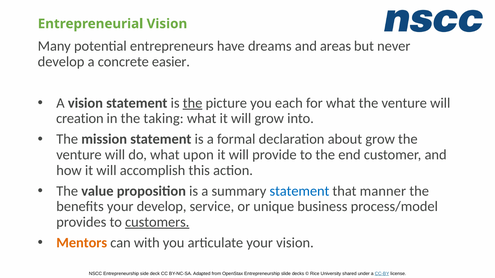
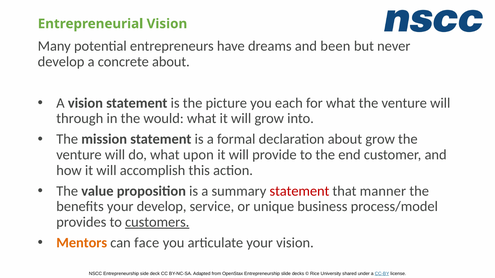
areas: areas -> been (335, 46)
concrete easier: easier -> about (171, 62)
the underline: present -> none (193, 103)
creation: creation -> through (80, 119)
taking: taking -> would (164, 119)
statement colour: blue -> red (299, 191)
with: with -> face (147, 243)
